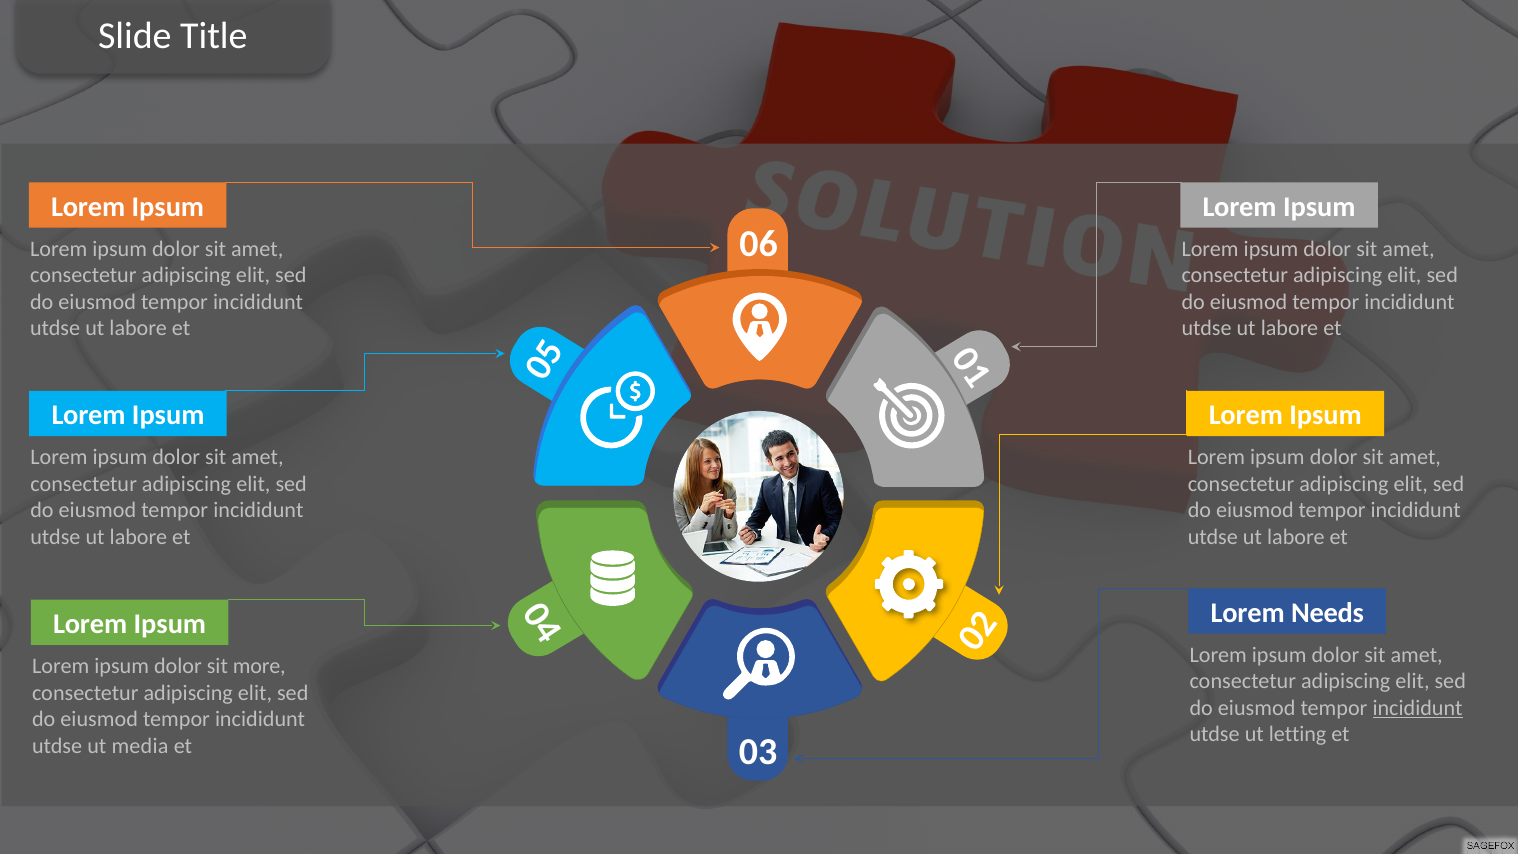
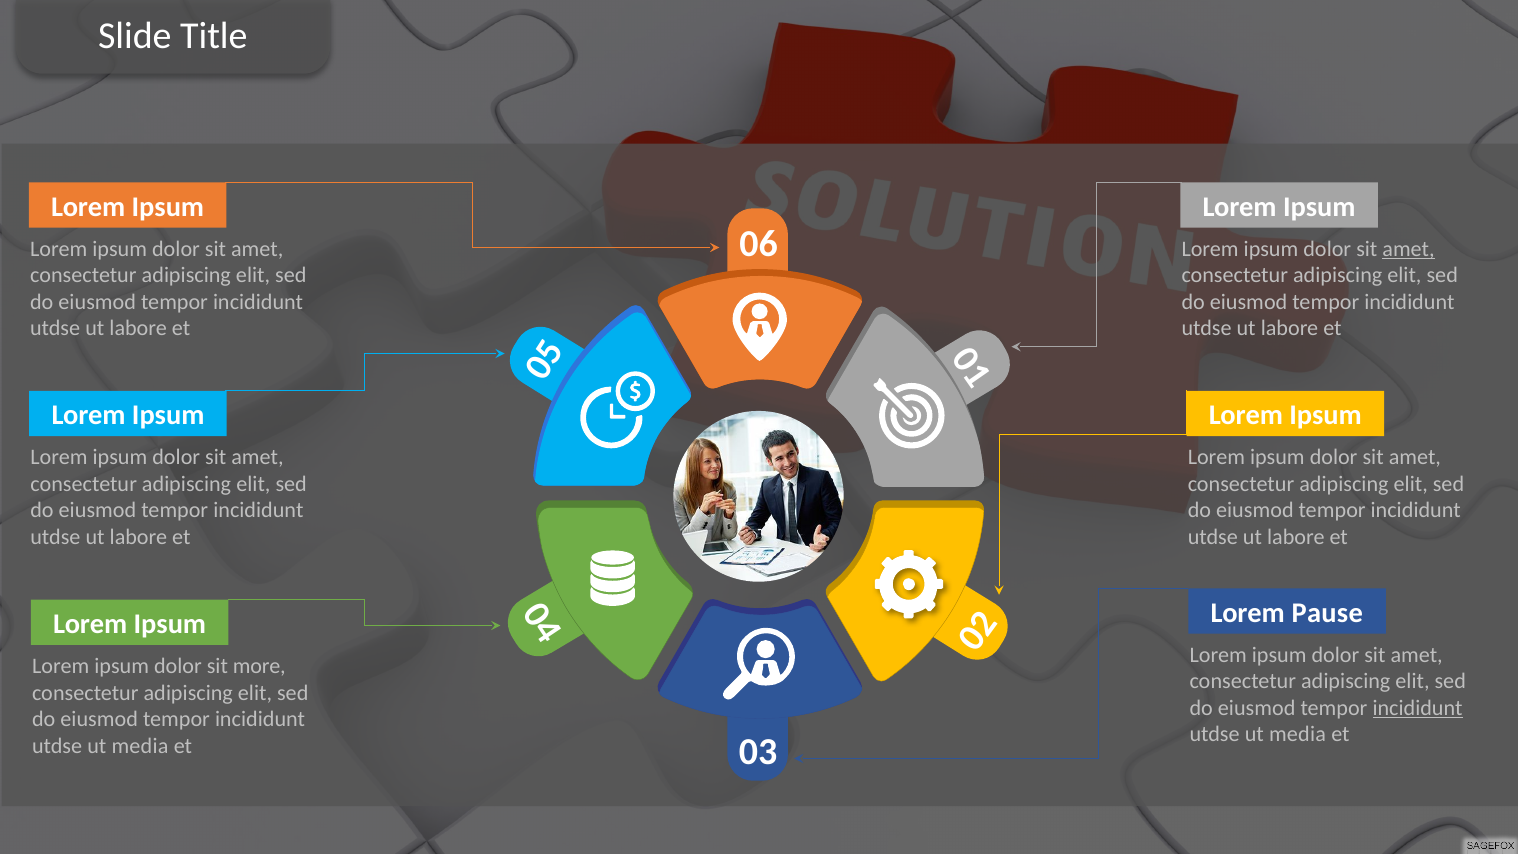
amet underline: none -> present (1409, 249)
Needs: Needs -> Pause (1327, 613)
letting: letting -> media (1297, 735)
